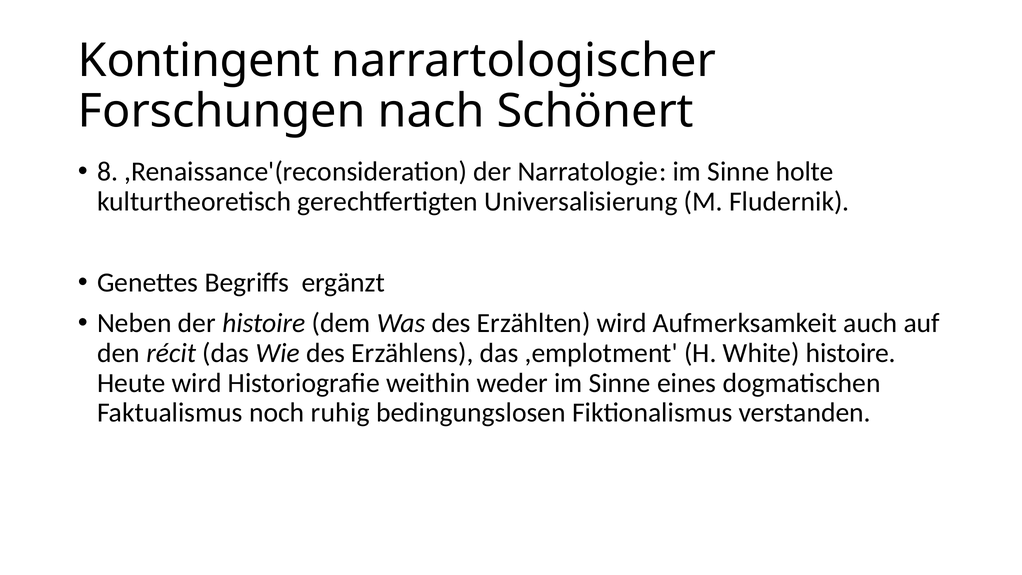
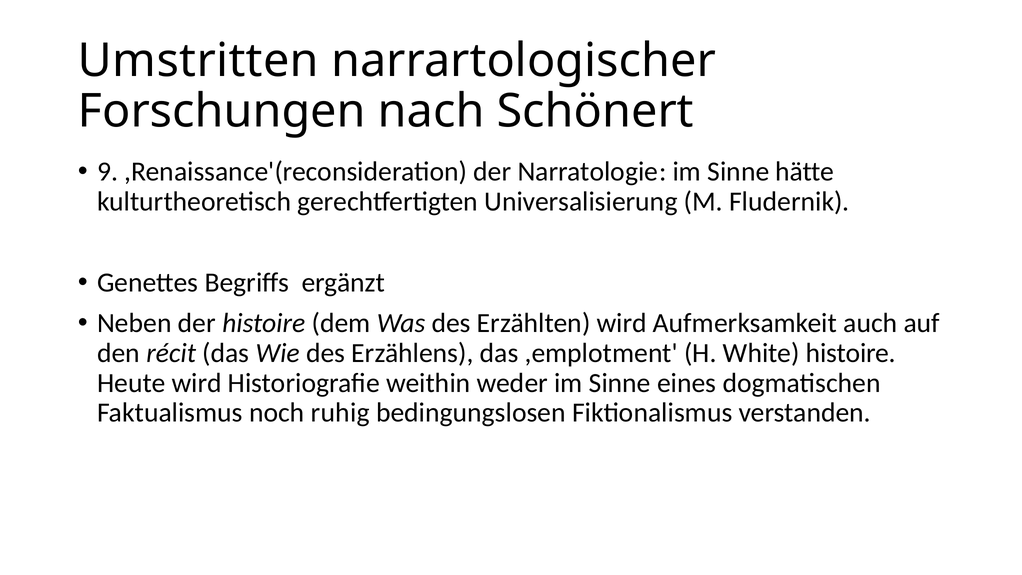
Kontingent: Kontingent -> Umstritten (198, 61)
8: 8 -> 9 (108, 172)
holte: holte -> hätte (805, 172)
